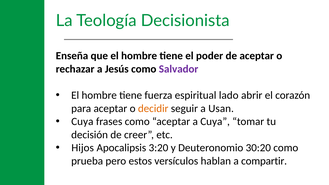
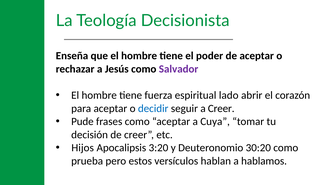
decidir colour: orange -> blue (153, 108)
a Usan: Usan -> Creer (221, 108)
Cuya: Cuya -> Pude (82, 122)
compartir: compartir -> hablamos (264, 161)
